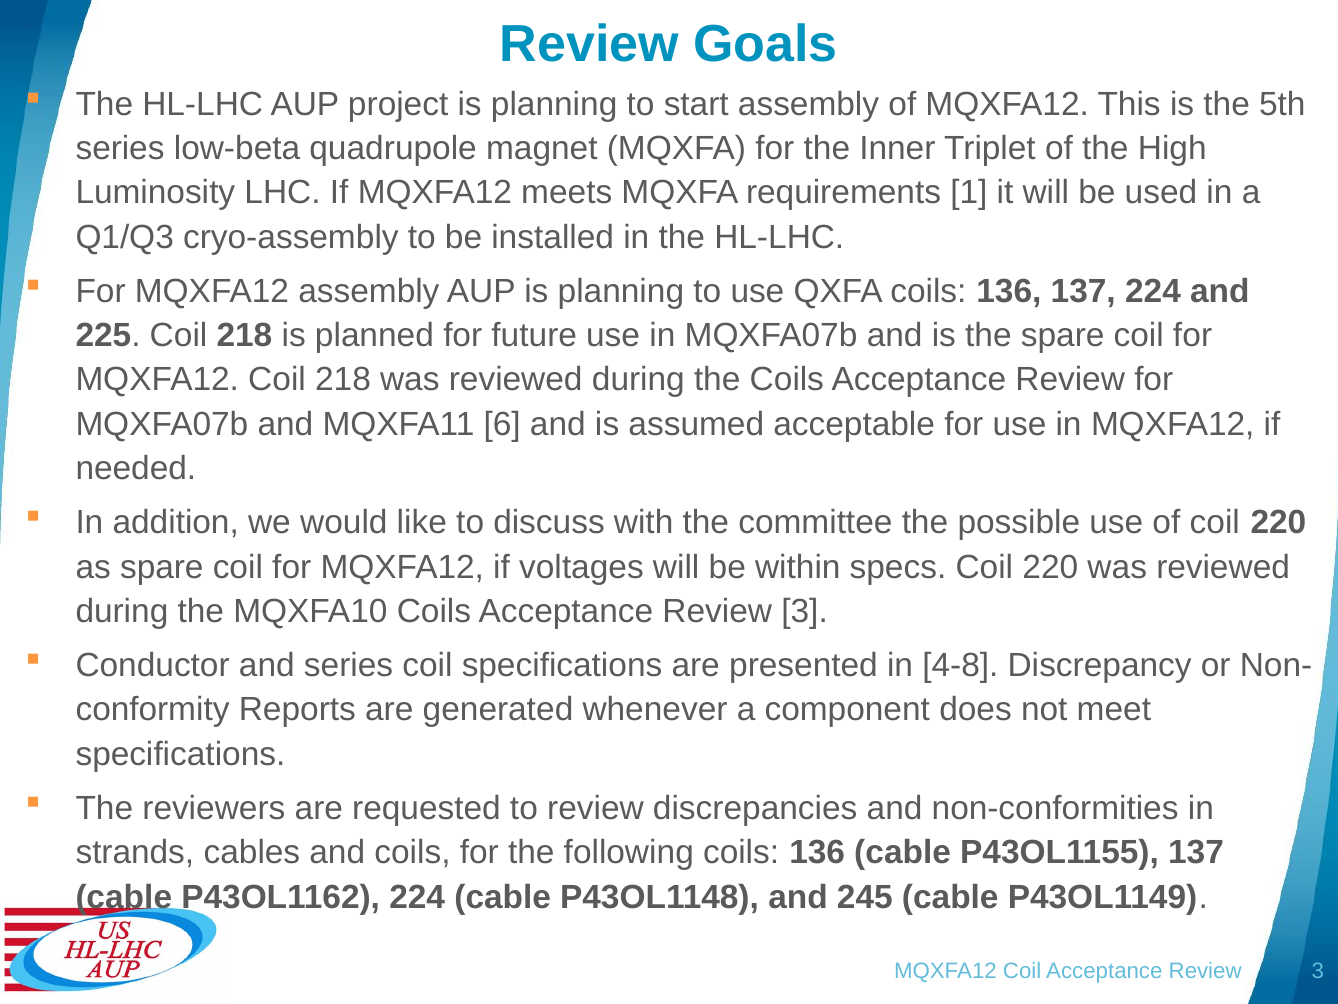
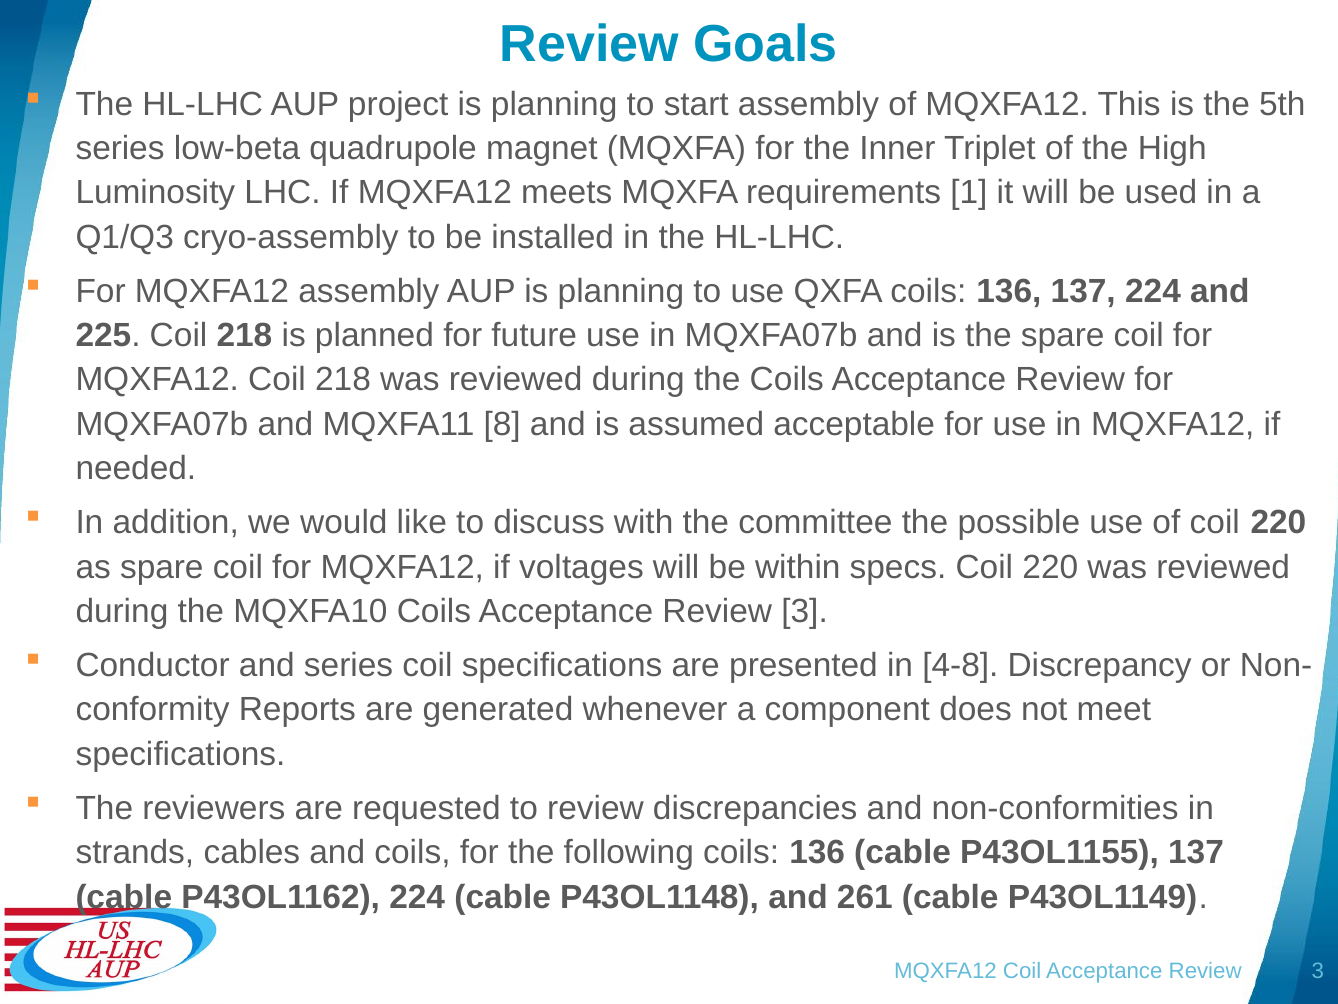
6: 6 -> 8 (502, 424)
245: 245 -> 261 (865, 897)
